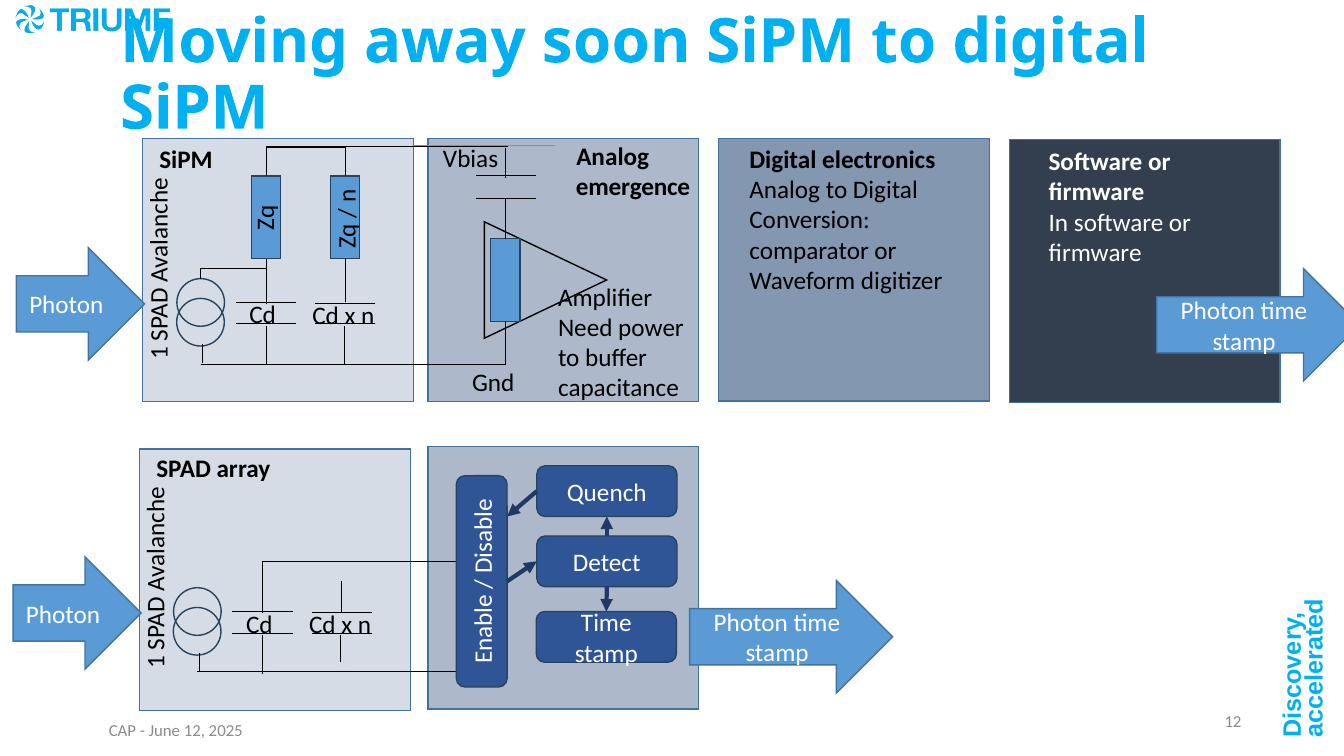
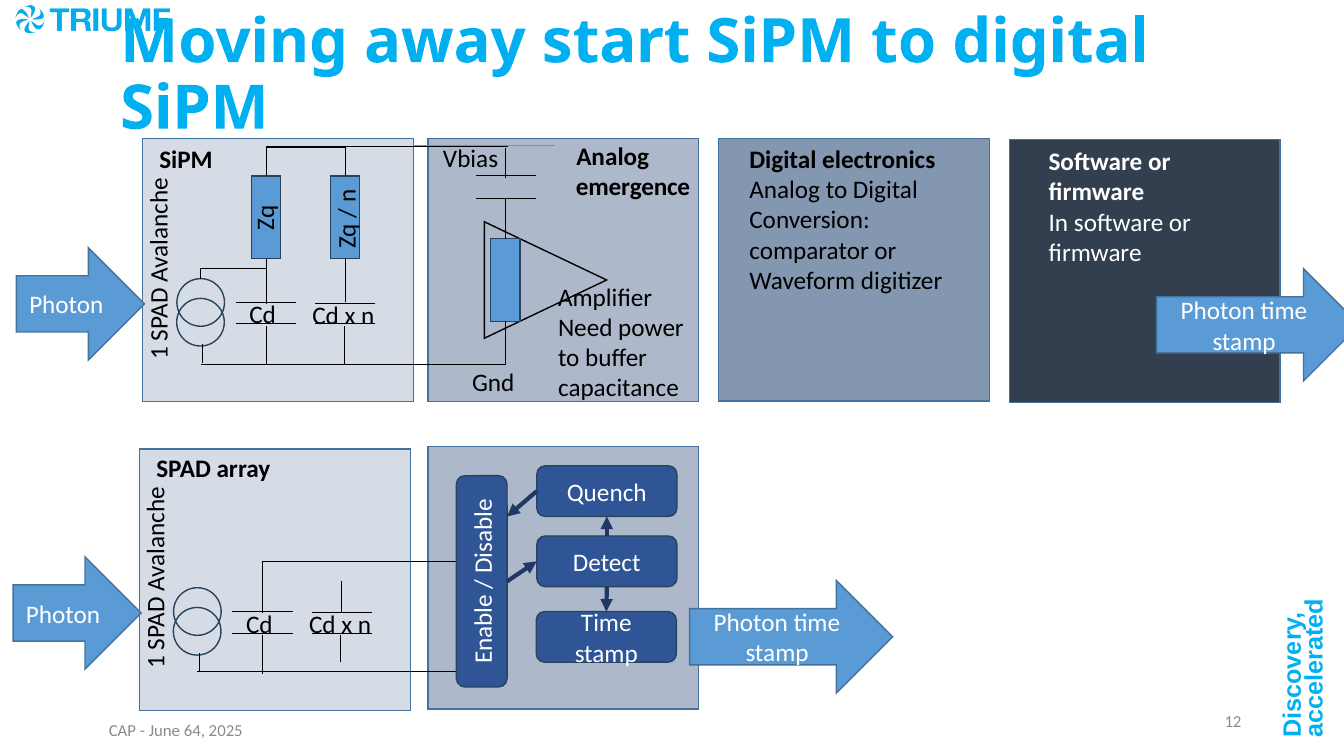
soon: soon -> start (616, 42)
June 12: 12 -> 64 (194, 731)
